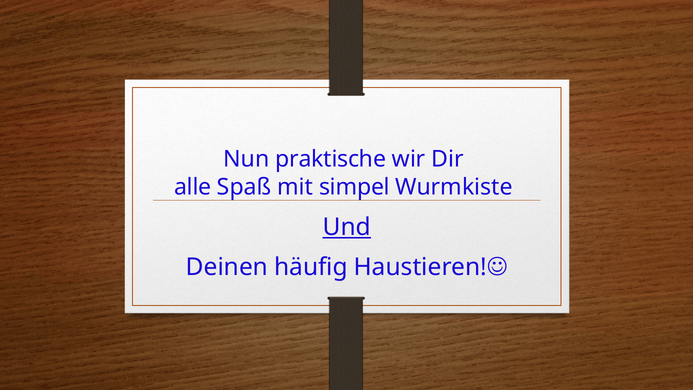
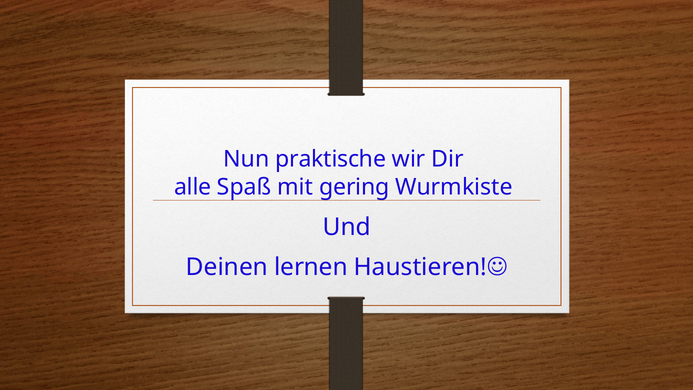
simpel: simpel -> gering (354, 187)
Und underline: present -> none (347, 227)
häufig: häufig -> lernen (311, 267)
